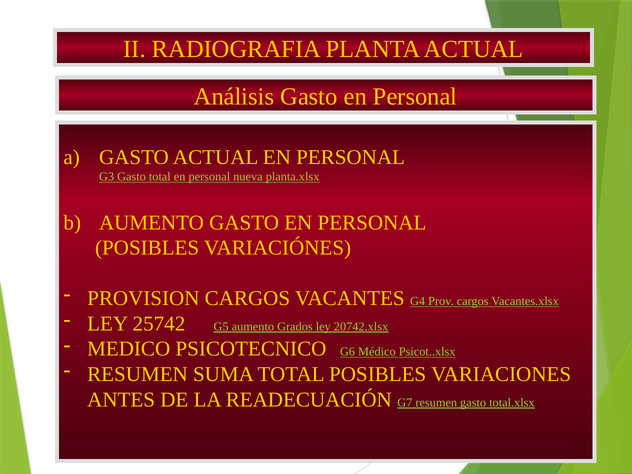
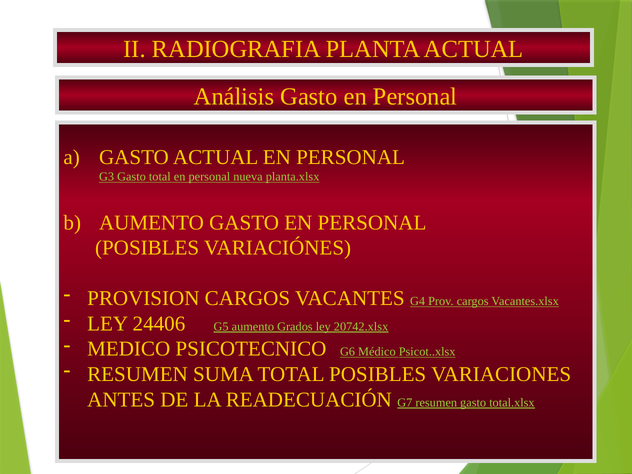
25742: 25742 -> 24406 (159, 324)
